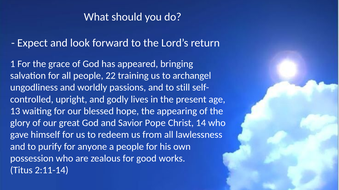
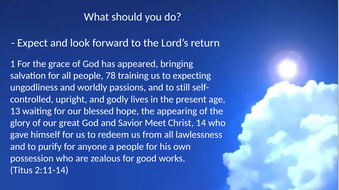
22: 22 -> 78 (111, 76)
archangel: archangel -> expecting (192, 76)
Pope: Pope -> Meet (155, 123)
